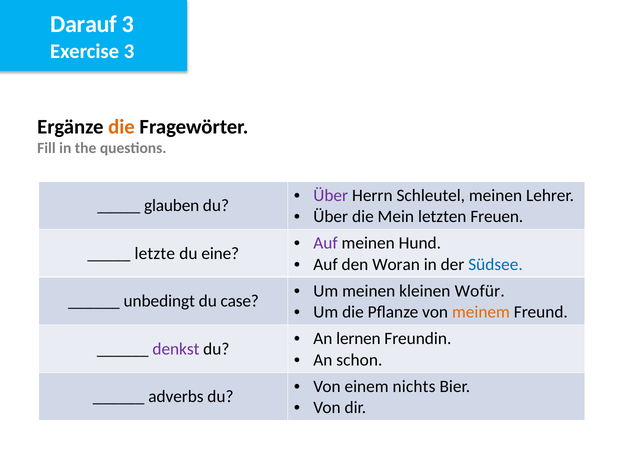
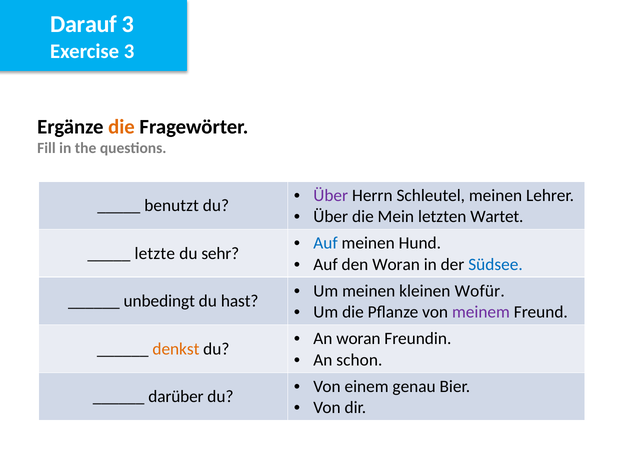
glauben: glauben -> benutzt (172, 205)
Freuen: Freuen -> Wartet (497, 216)
Auf colour: purple -> blue (326, 243)
eine: eine -> sehr (220, 253)
case: case -> hast (240, 301)
meinem colour: orange -> purple (481, 312)
An lernen: lernen -> woran (358, 338)
denkst colour: purple -> orange (176, 349)
nichts: nichts -> genau (414, 386)
adverbs: adverbs -> darüber (176, 396)
